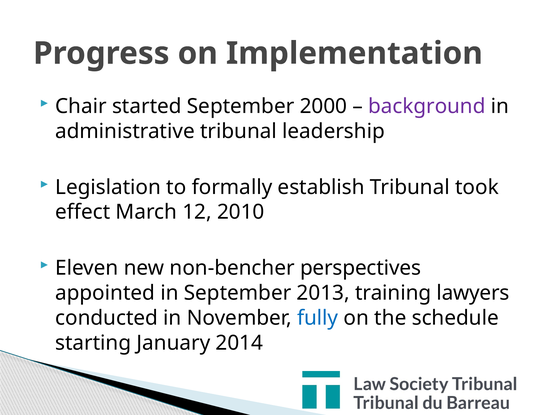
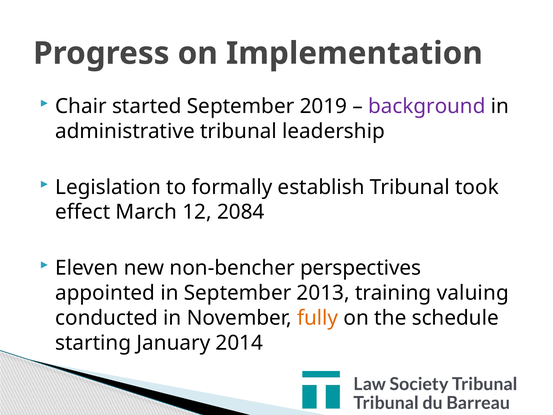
2000: 2000 -> 2019 (323, 106)
2010: 2010 -> 2084 (241, 212)
lawyers: lawyers -> valuing (473, 293)
fully colour: blue -> orange (318, 318)
